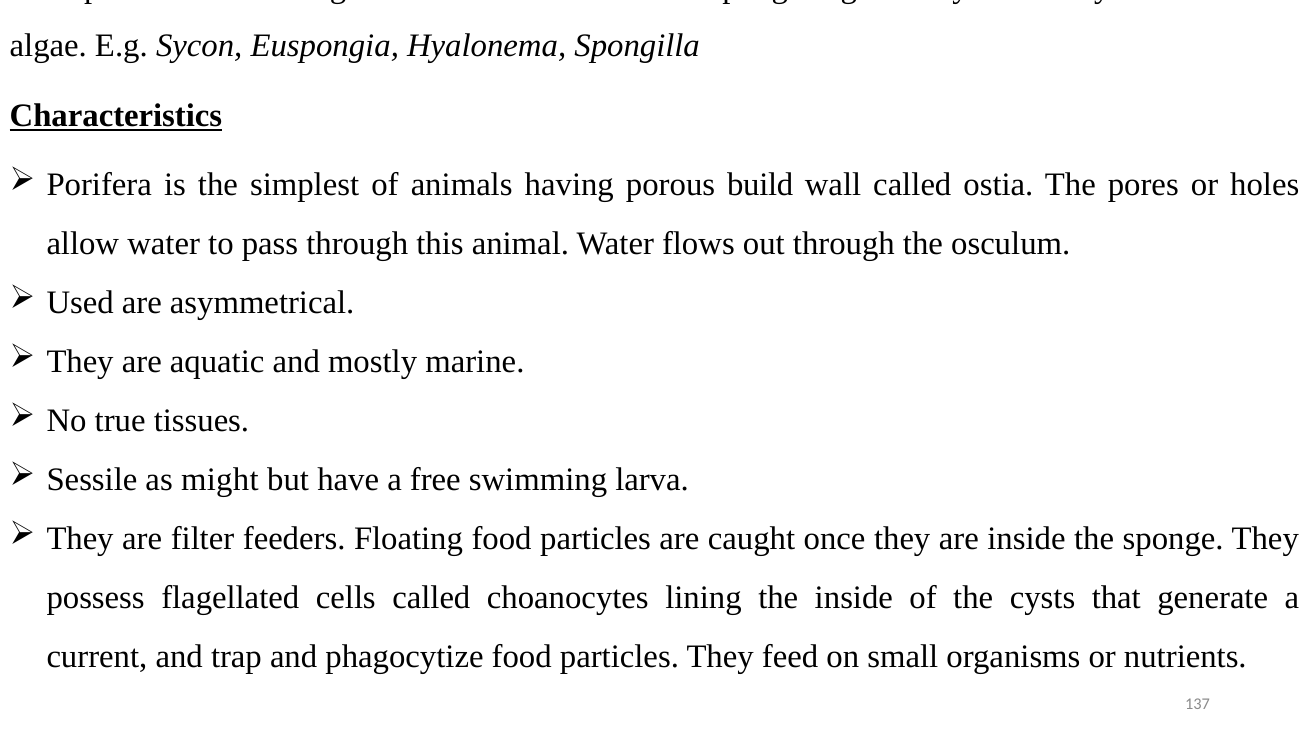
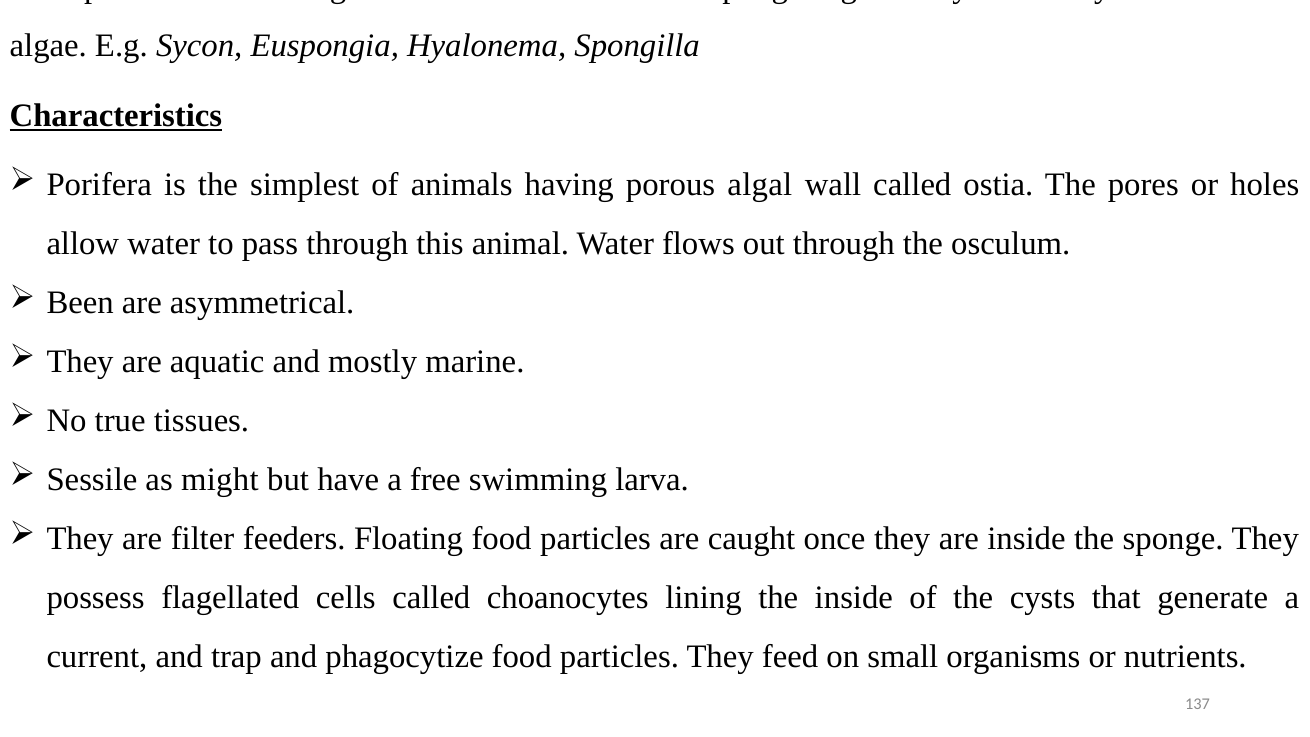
build: build -> algal (760, 185)
Used: Used -> Been (80, 303)
